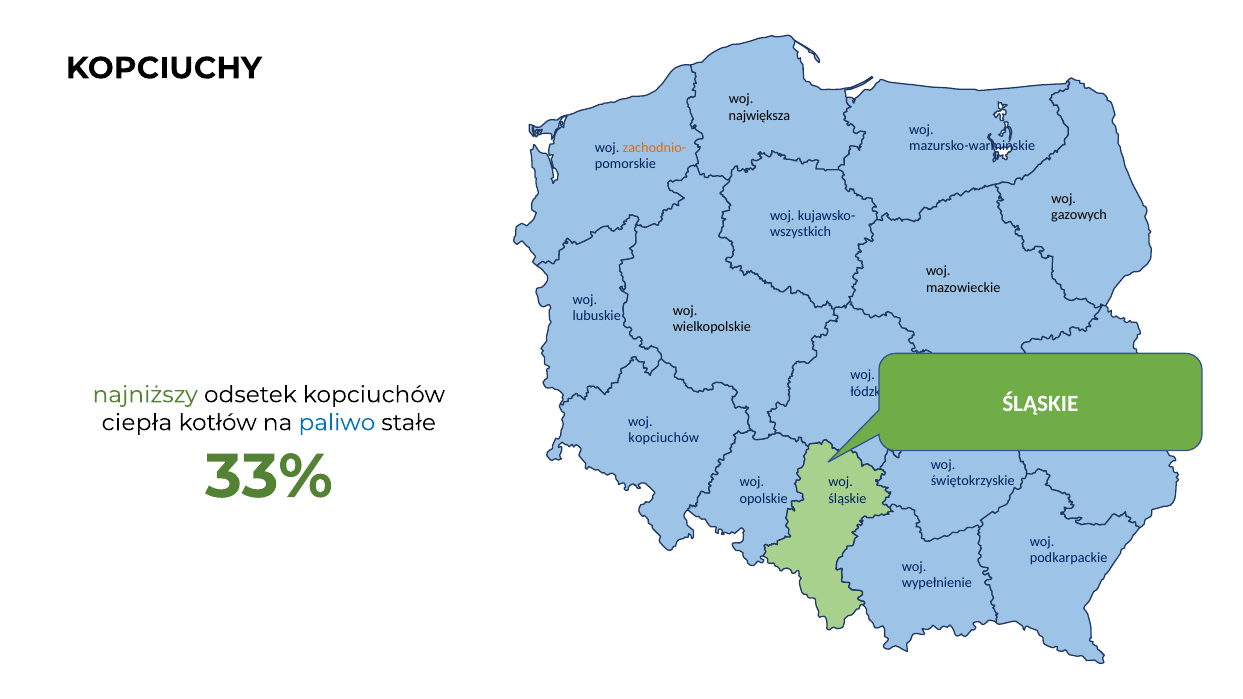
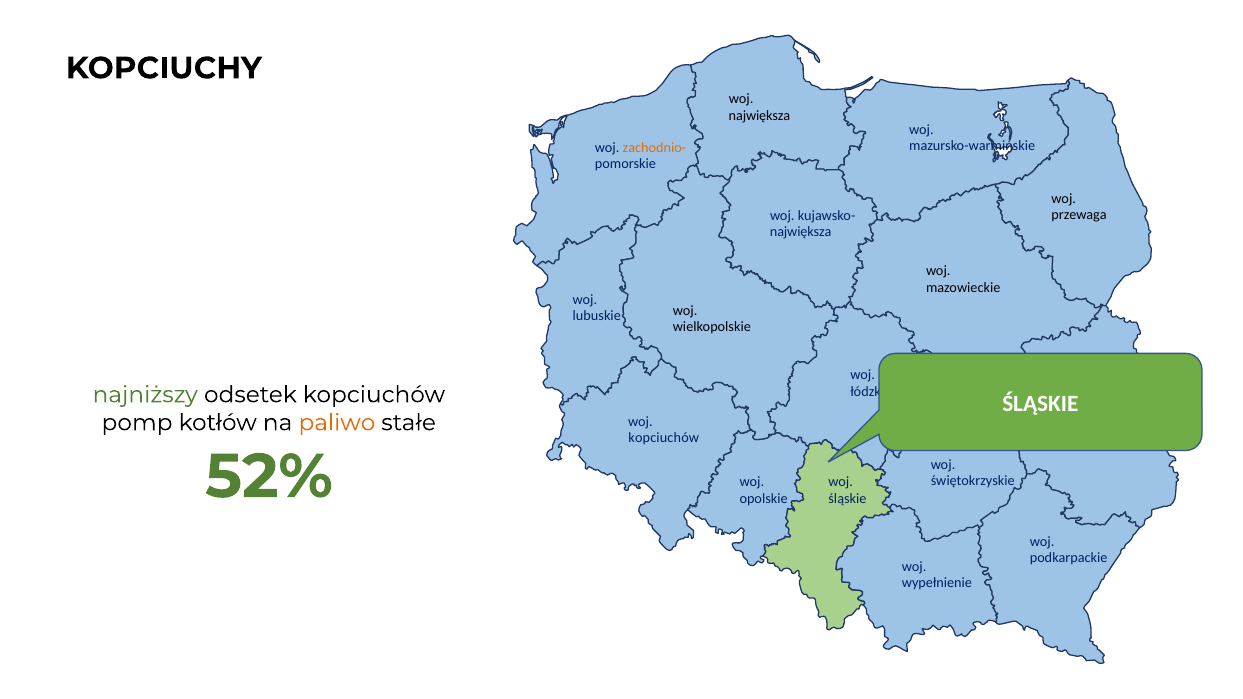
gazowych: gazowych -> przewaga (1079, 215)
wszystkich: wszystkich -> największa (801, 232)
ciepła: ciepła -> pomp (137, 423)
paliwo colour: blue -> orange (337, 423)
33%: 33% -> 52% (269, 477)
